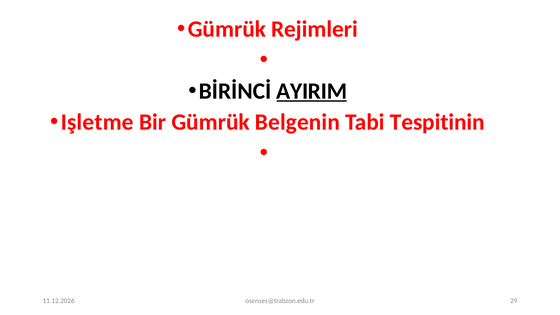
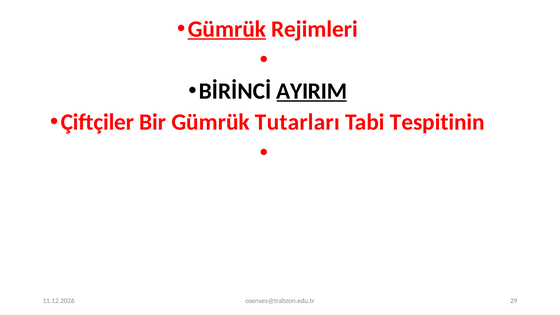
Gümrük underline: none -> present (227, 29)
Işletme: Işletme -> Çiftçiler (97, 122)
Belgenin: Belgenin -> Tutarları (297, 122)
